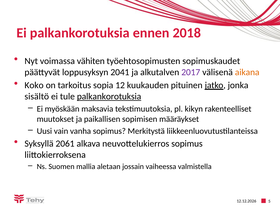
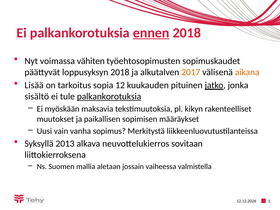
ennen underline: none -> present (151, 33)
loppusyksyn 2041: 2041 -> 2018 (120, 72)
2017 colour: purple -> orange (191, 72)
Koko: Koko -> Lisää (34, 85)
2061: 2061 -> 2013 (65, 144)
neuvottelukierros sopimus: sopimus -> sovitaan (187, 144)
